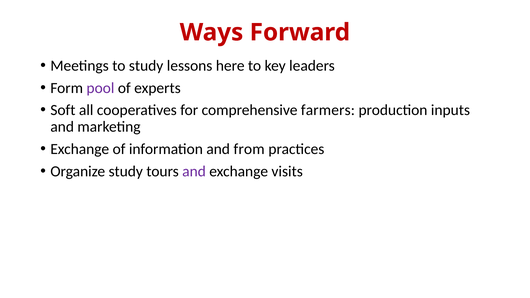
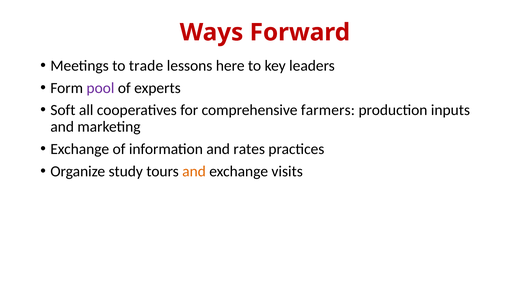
to study: study -> trade (146, 66)
from: from -> rates (249, 149)
and colour: purple -> orange (194, 171)
